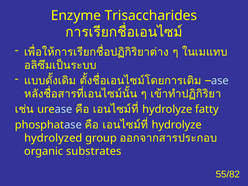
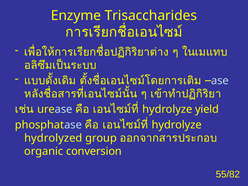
fatty: fatty -> yield (207, 109)
substrates: substrates -> conversion (94, 151)
